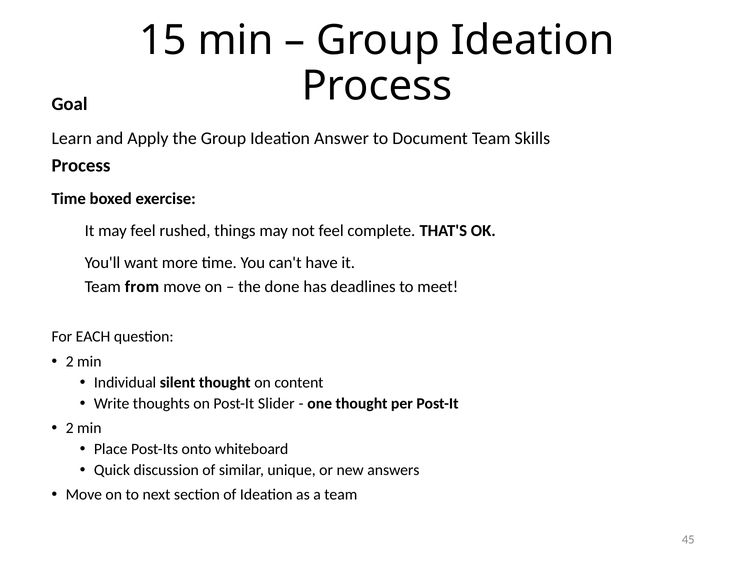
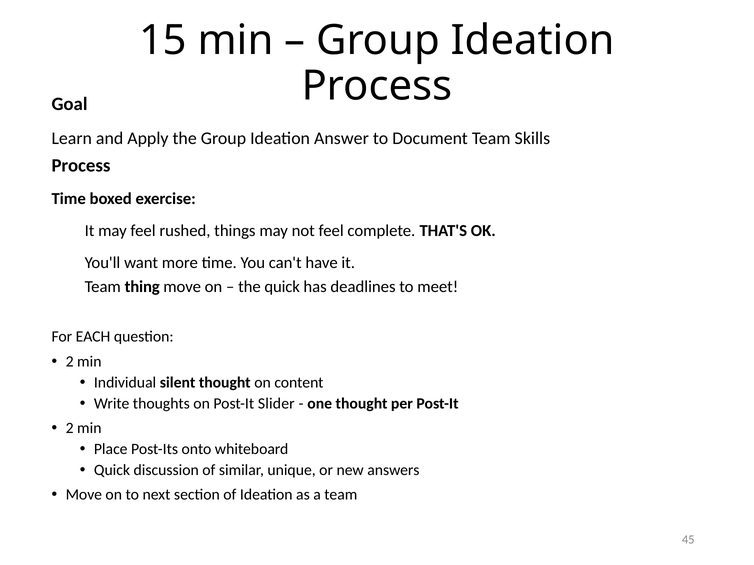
from: from -> thing (142, 287)
the done: done -> quick (282, 287)
